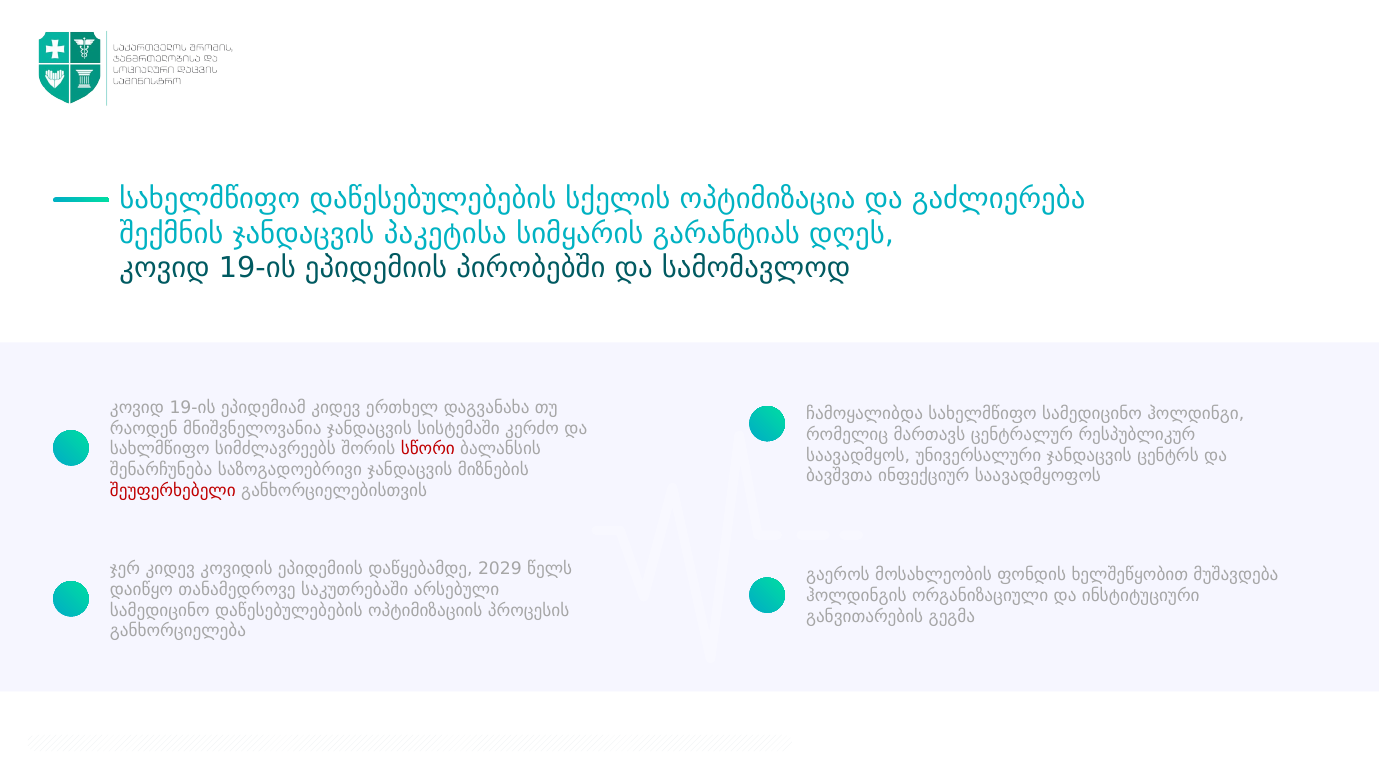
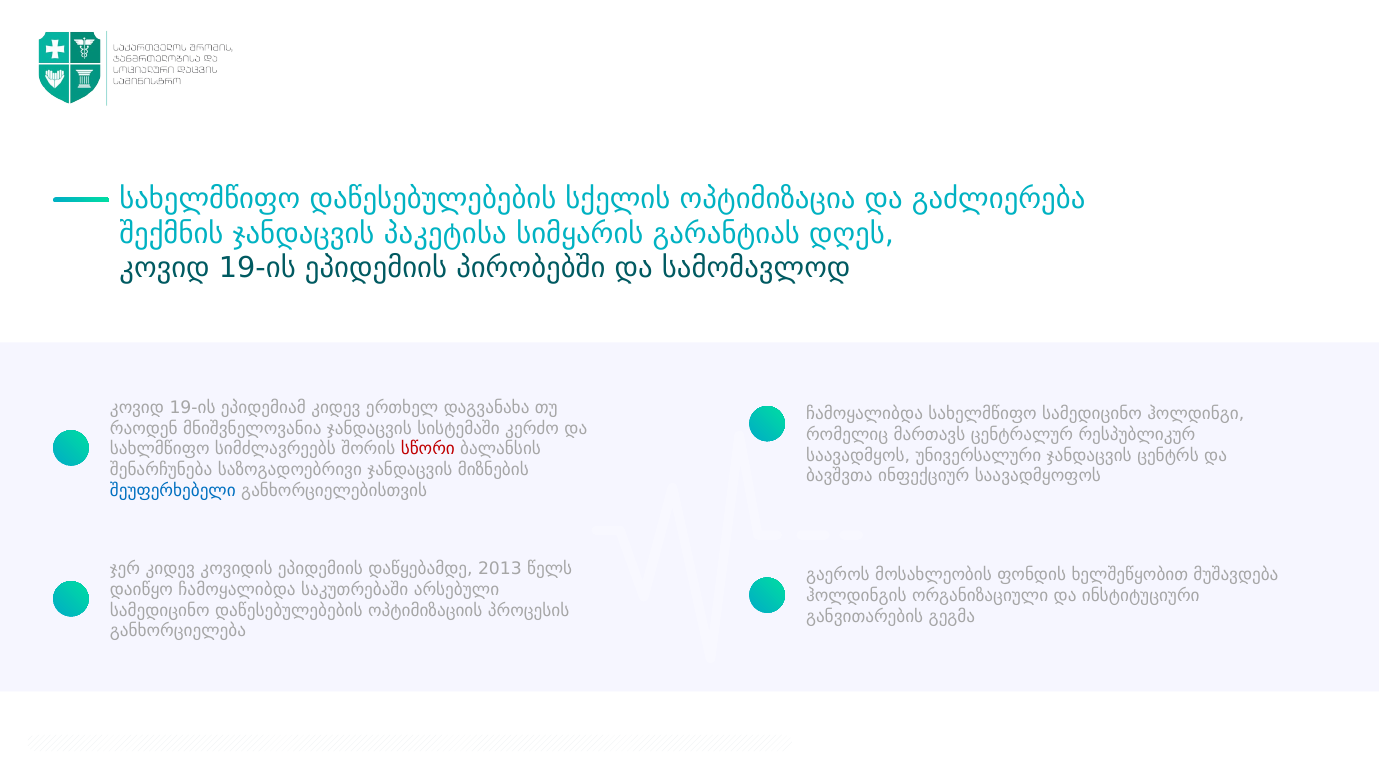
შეუფერხებელი colour: red -> blue (173, 491)
2029: 2029 -> 2013 (500, 570)
დაიწყო თანამედროვე: თანამედროვე -> ჩამოყალიბდა (237, 590)
